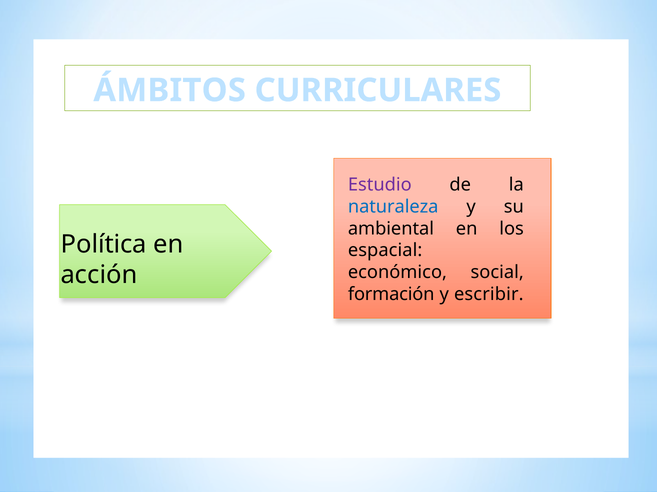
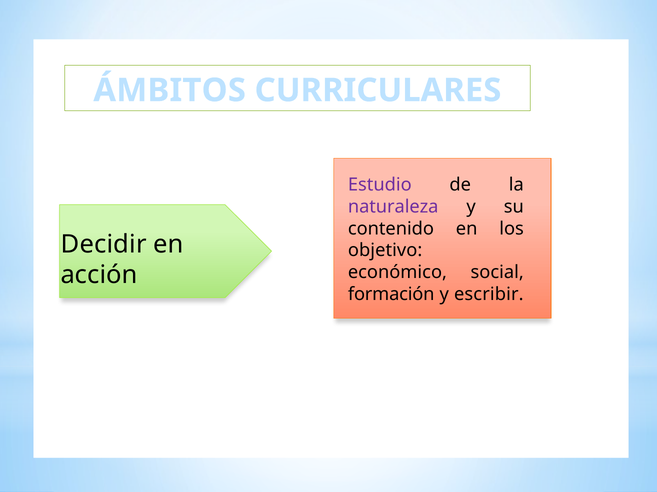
naturaleza colour: blue -> purple (393, 207)
ambiental: ambiental -> contenido (391, 229)
Política: Política -> Decidir (104, 245)
espacial: espacial -> objetivo (385, 251)
